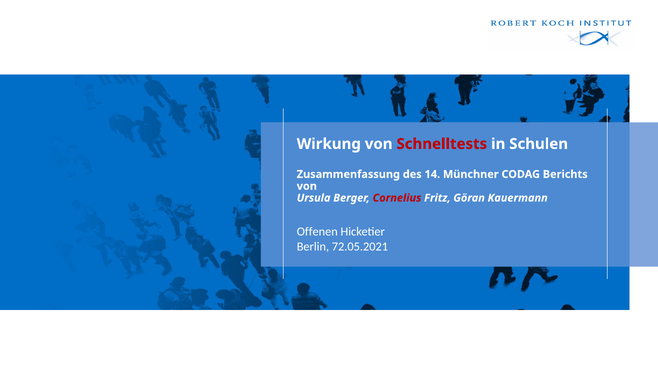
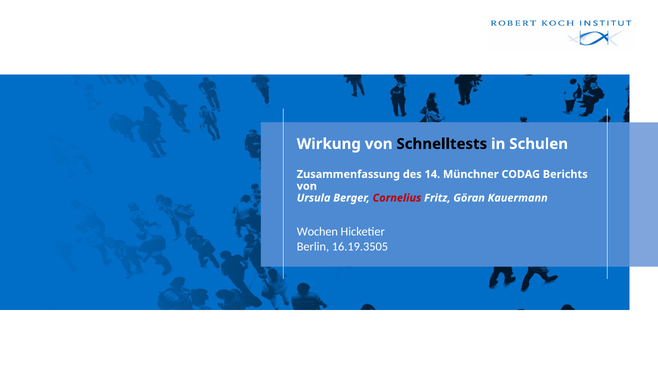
Schnelltests colour: red -> black (442, 144)
Offenen: Offenen -> Wochen (317, 232)
72.05.2021: 72.05.2021 -> 16.19.3505 (360, 247)
